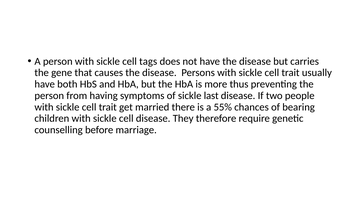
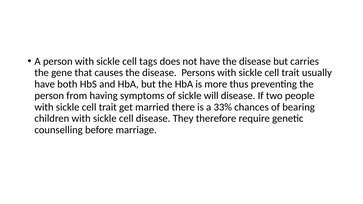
last: last -> will (211, 96)
55%: 55% -> 33% (223, 107)
